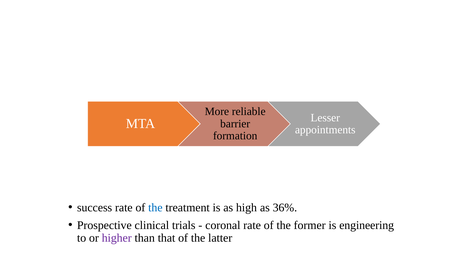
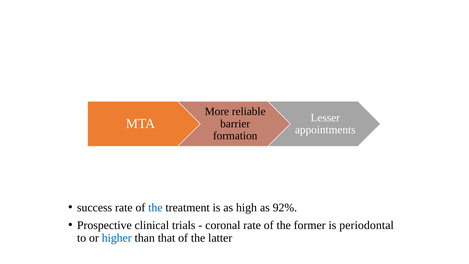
36%: 36% -> 92% (285, 207)
engineering: engineering -> periodontal (367, 225)
higher colour: purple -> blue (117, 238)
